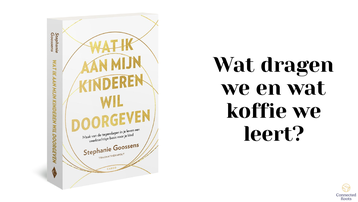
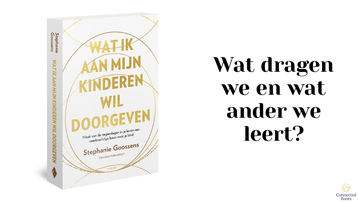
koffie: koffie -> ander (257, 111)
